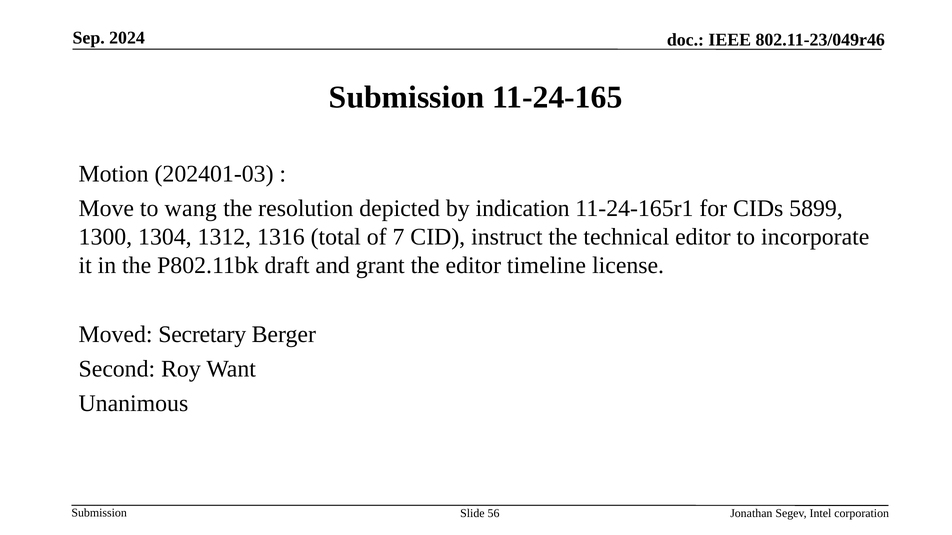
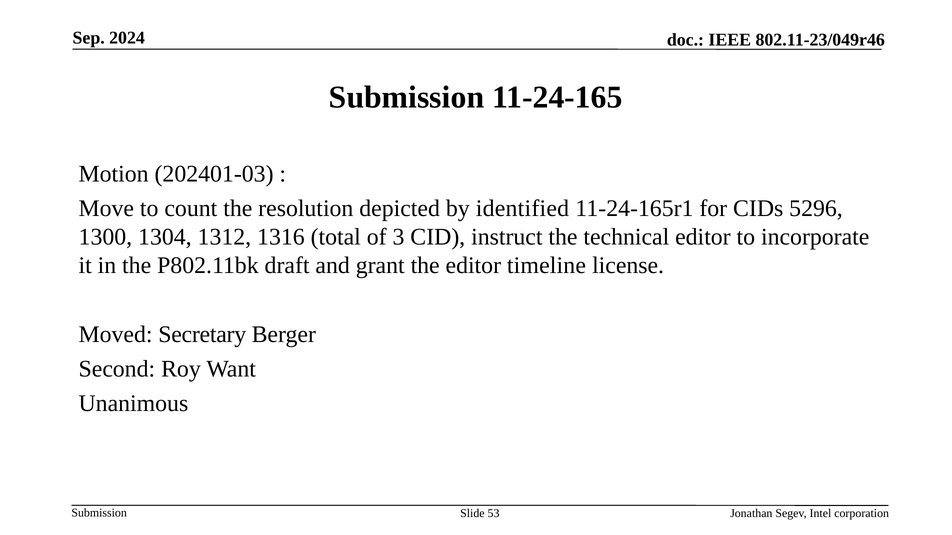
wang: wang -> count (191, 209)
indication: indication -> identified (522, 209)
5899: 5899 -> 5296 (816, 209)
7: 7 -> 3 (398, 237)
56: 56 -> 53 (494, 514)
